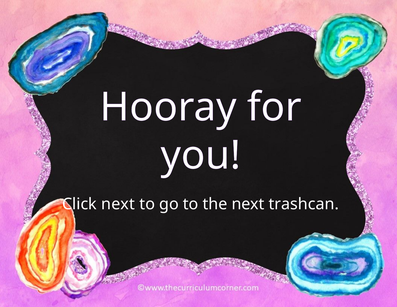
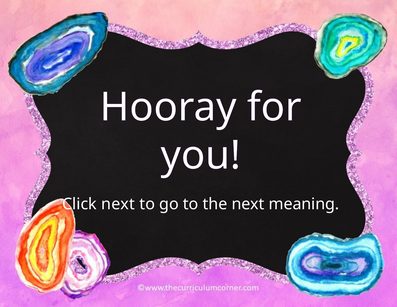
trashcan: trashcan -> meaning (304, 204)
